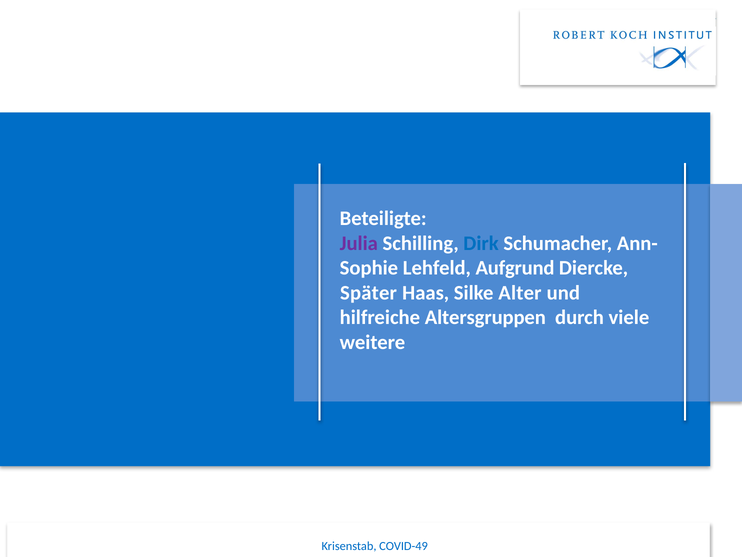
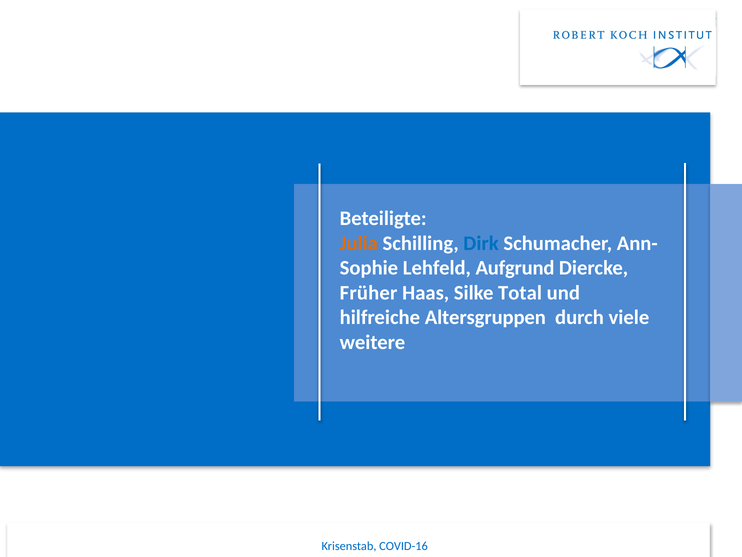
Julia colour: purple -> orange (359, 243)
Später: Später -> Früher (369, 292)
Alter: Alter -> Total (520, 292)
COVID-49: COVID-49 -> COVID-16 (404, 546)
